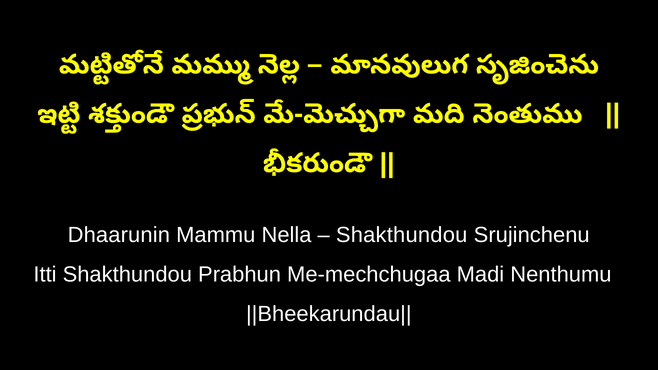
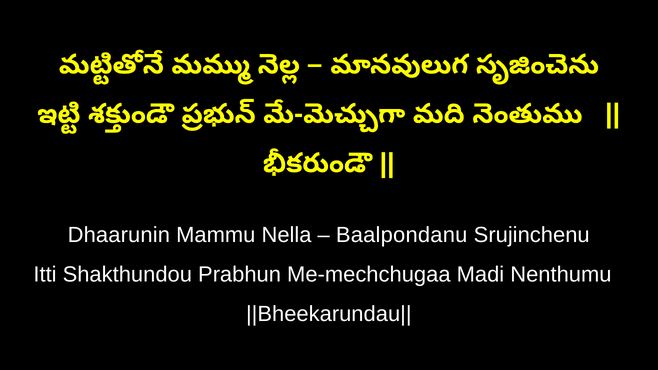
Shakthundou: Shakthundou -> Baalpondanu (402, 235)
